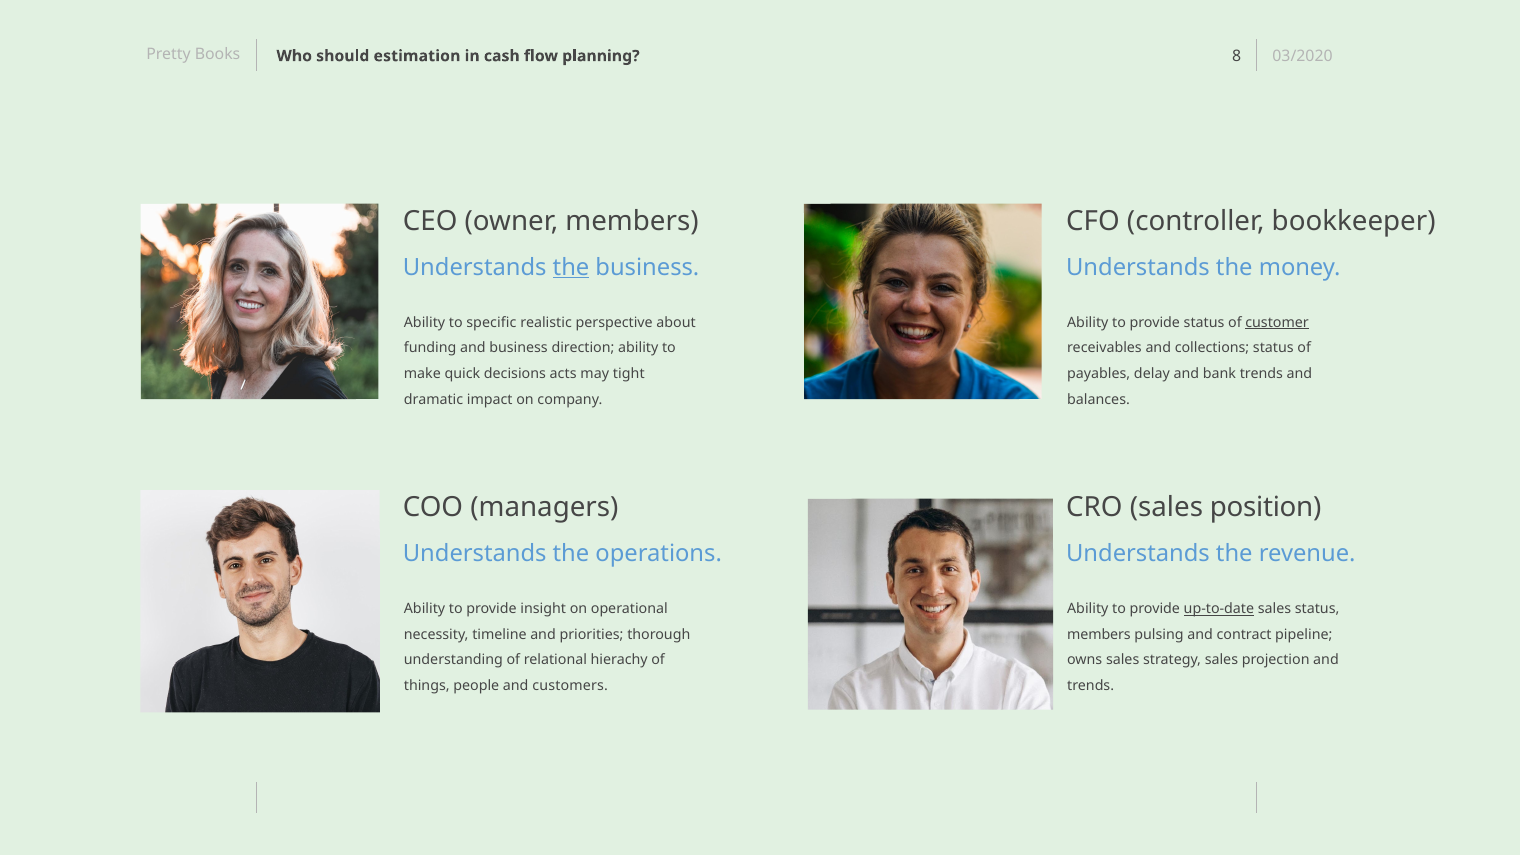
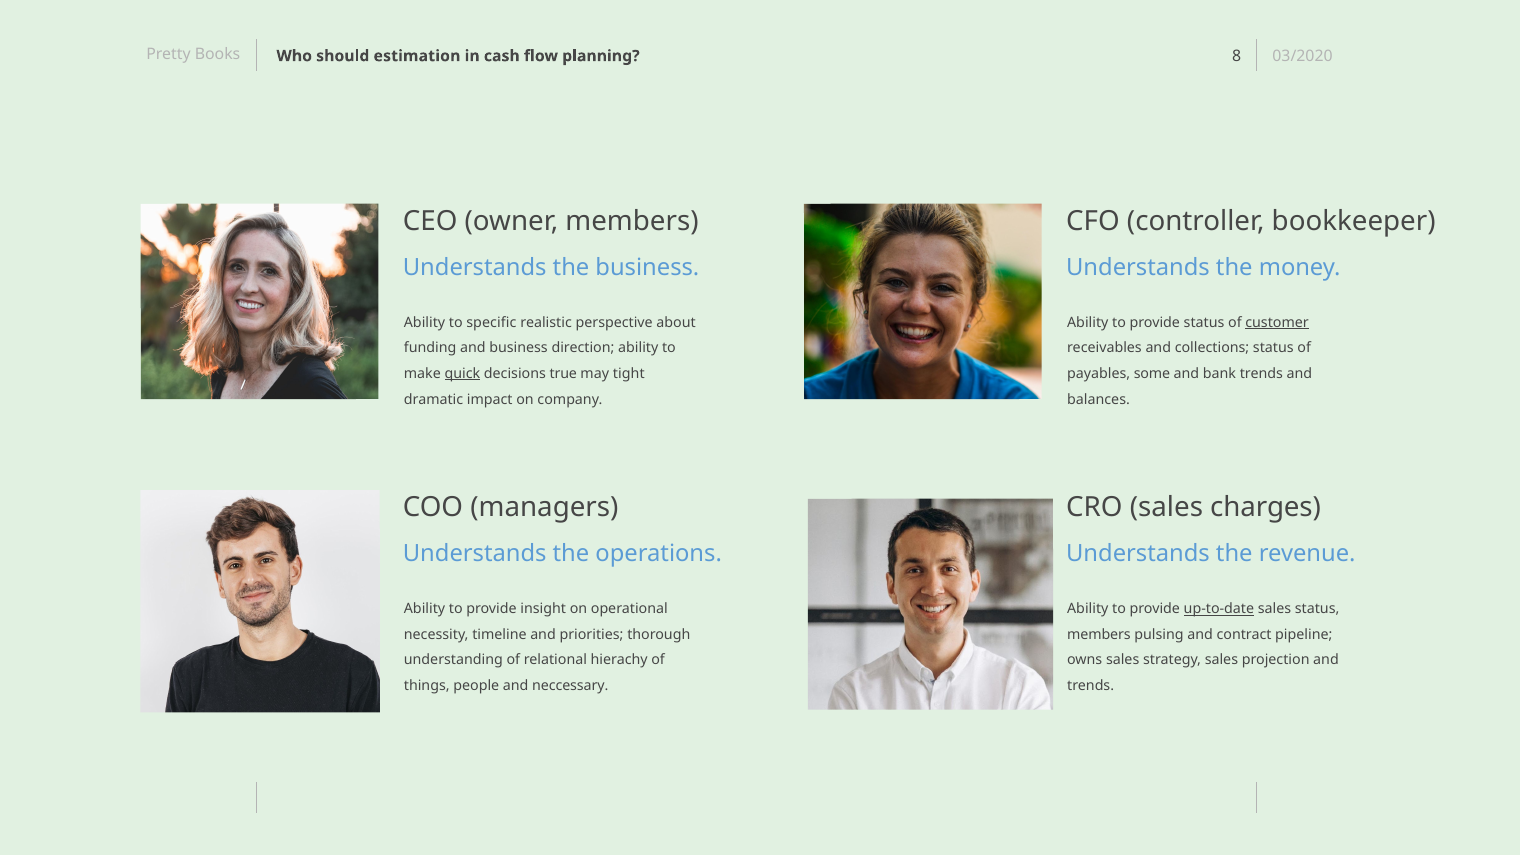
the underline: present -> none (571, 267)
quick underline: none -> present (462, 374)
acts: acts -> true (563, 374)
delay: delay -> some (1152, 374)
position: position -> charges (1266, 508)
customers: customers -> neccessary (570, 686)
